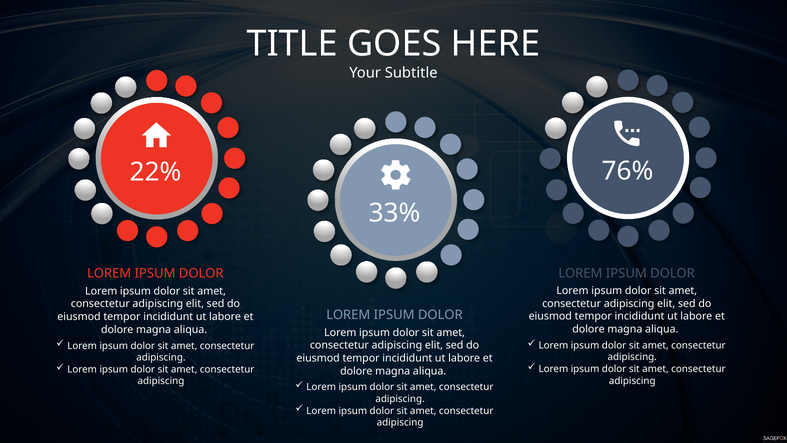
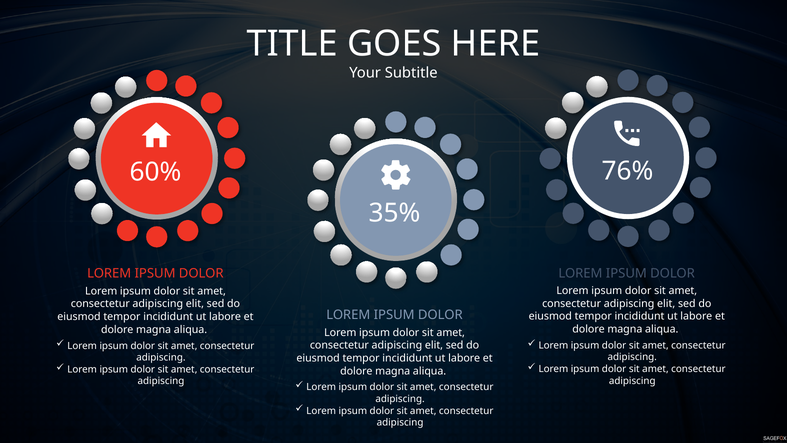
22%: 22% -> 60% (155, 172)
33%: 33% -> 35% (395, 213)
